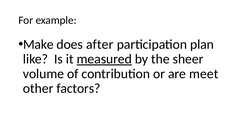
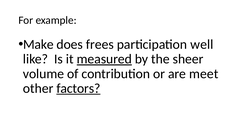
after: after -> frees (100, 44)
plan: plan -> well (202, 44)
factors underline: none -> present (78, 89)
